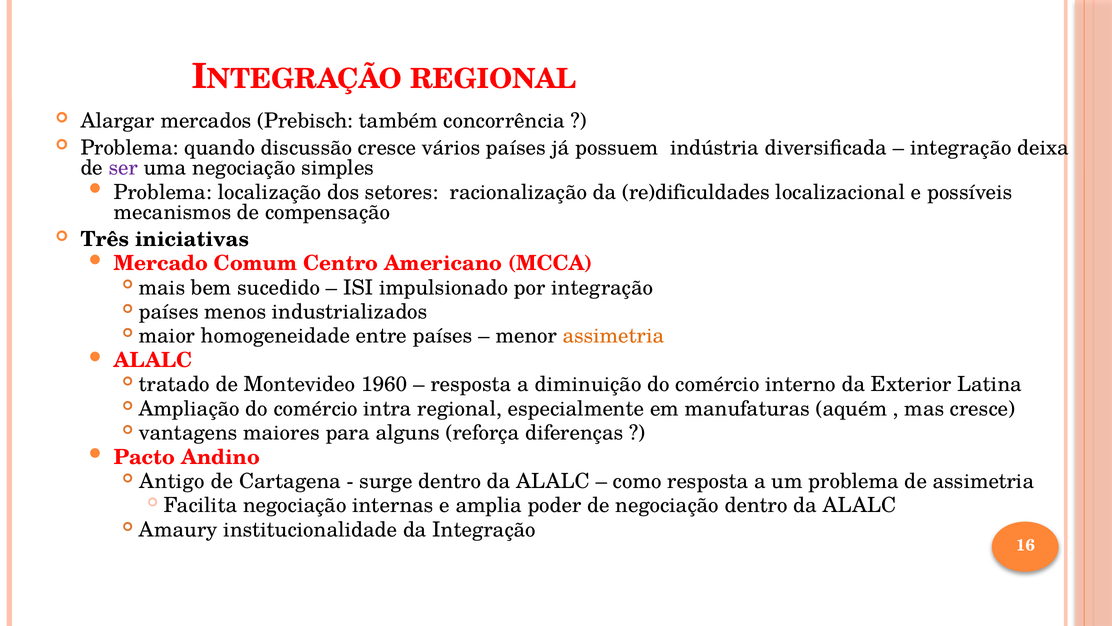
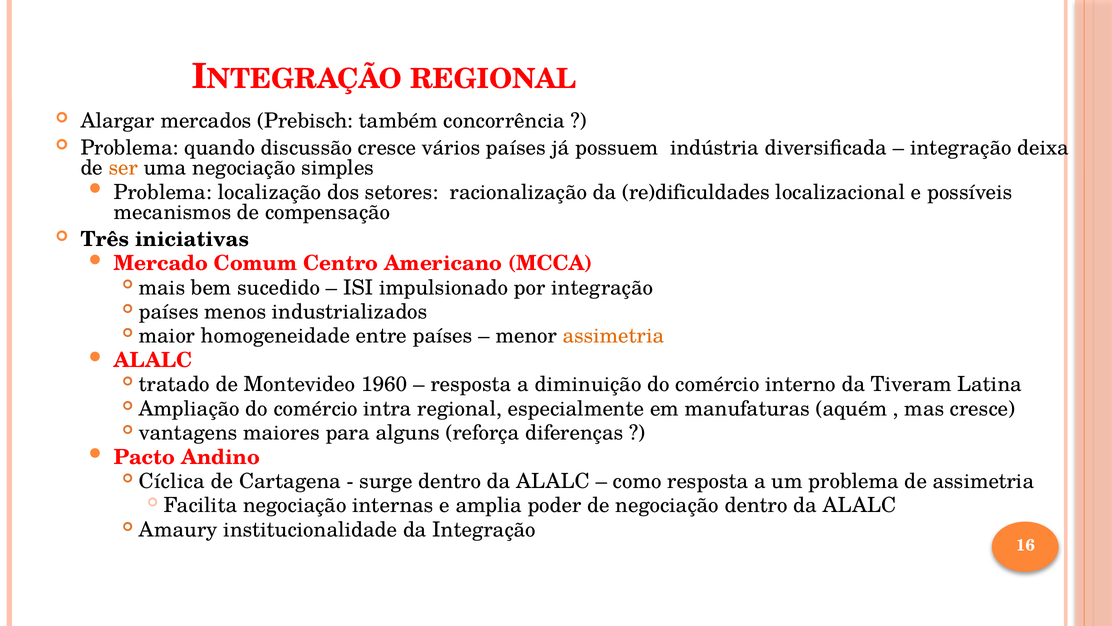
ser colour: purple -> orange (123, 168)
Exterior: Exterior -> Tiveram (911, 384)
Antigo: Antigo -> Cíclica (172, 481)
